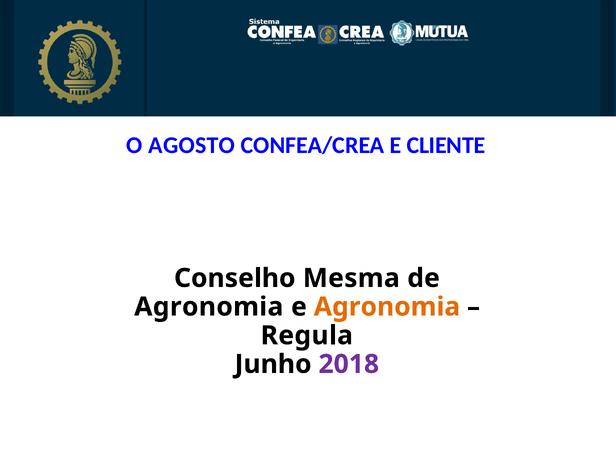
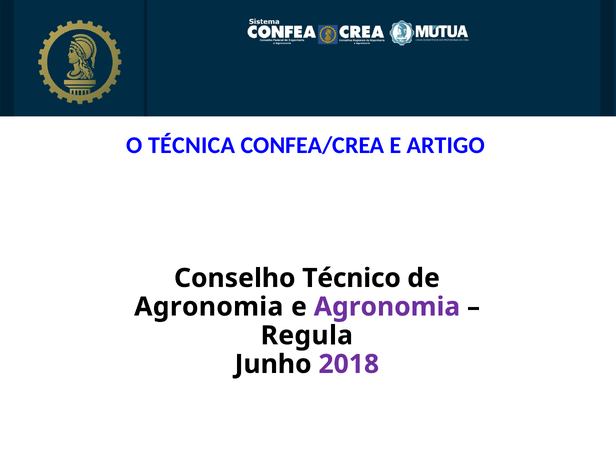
AGOSTO: AGOSTO -> TÉCNICA (192, 146)
CLIENTE: CLIENTE -> ARTIGO (446, 146)
Mesma: Mesma -> Técnico (352, 278)
Agronomia colour: orange -> purple (387, 307)
